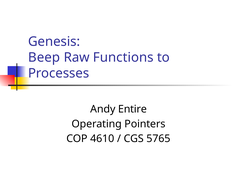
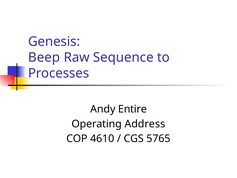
Functions: Functions -> Sequence (123, 57)
Pointers: Pointers -> Address (145, 124)
